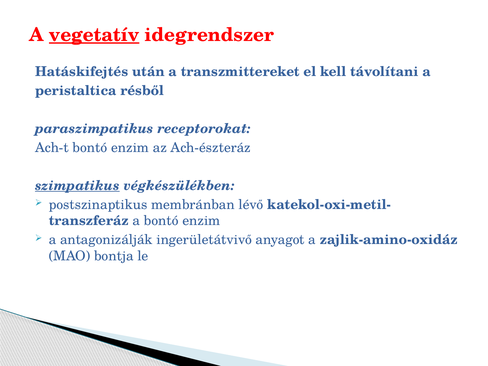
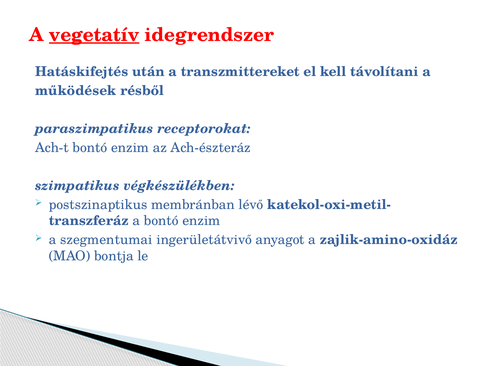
peristaltica: peristaltica -> működések (76, 91)
szimpatikus underline: present -> none (77, 186)
antagonizálják: antagonizálják -> szegmentumai (106, 240)
